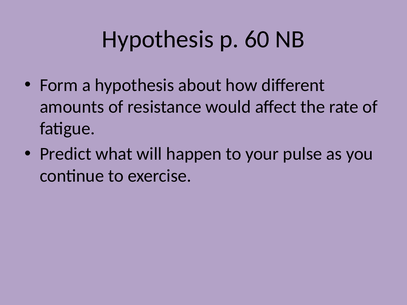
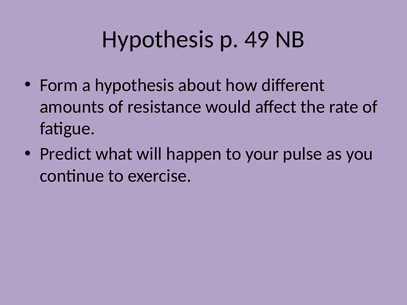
60: 60 -> 49 (257, 39)
